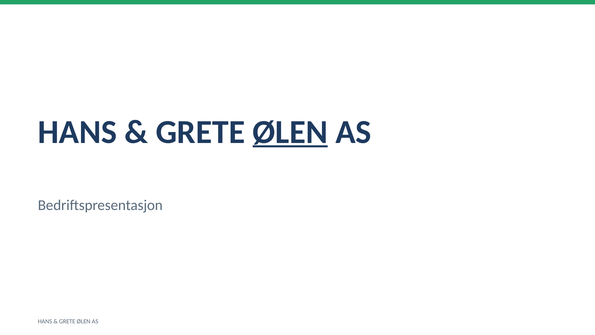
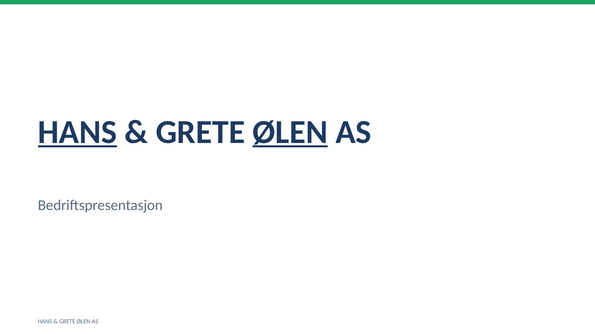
HANS underline: none -> present (77, 132)
